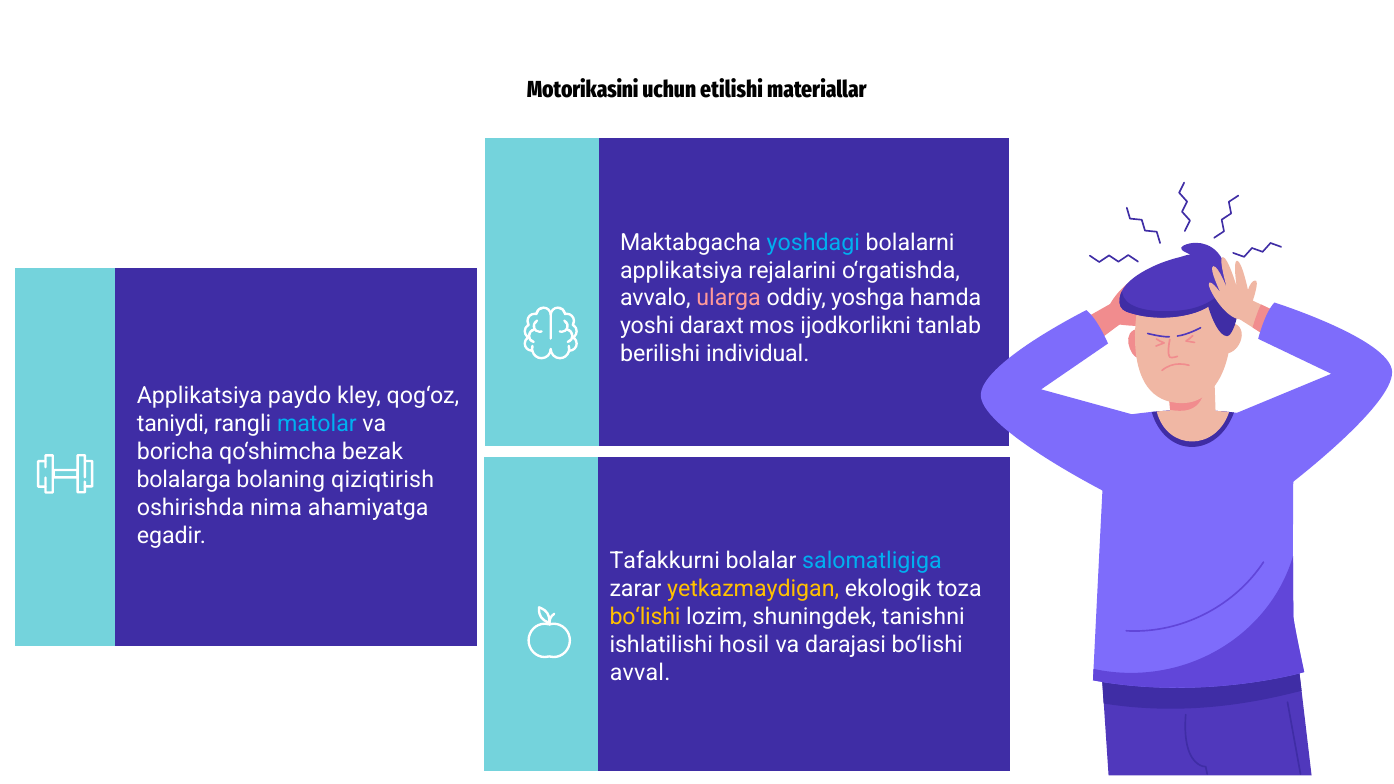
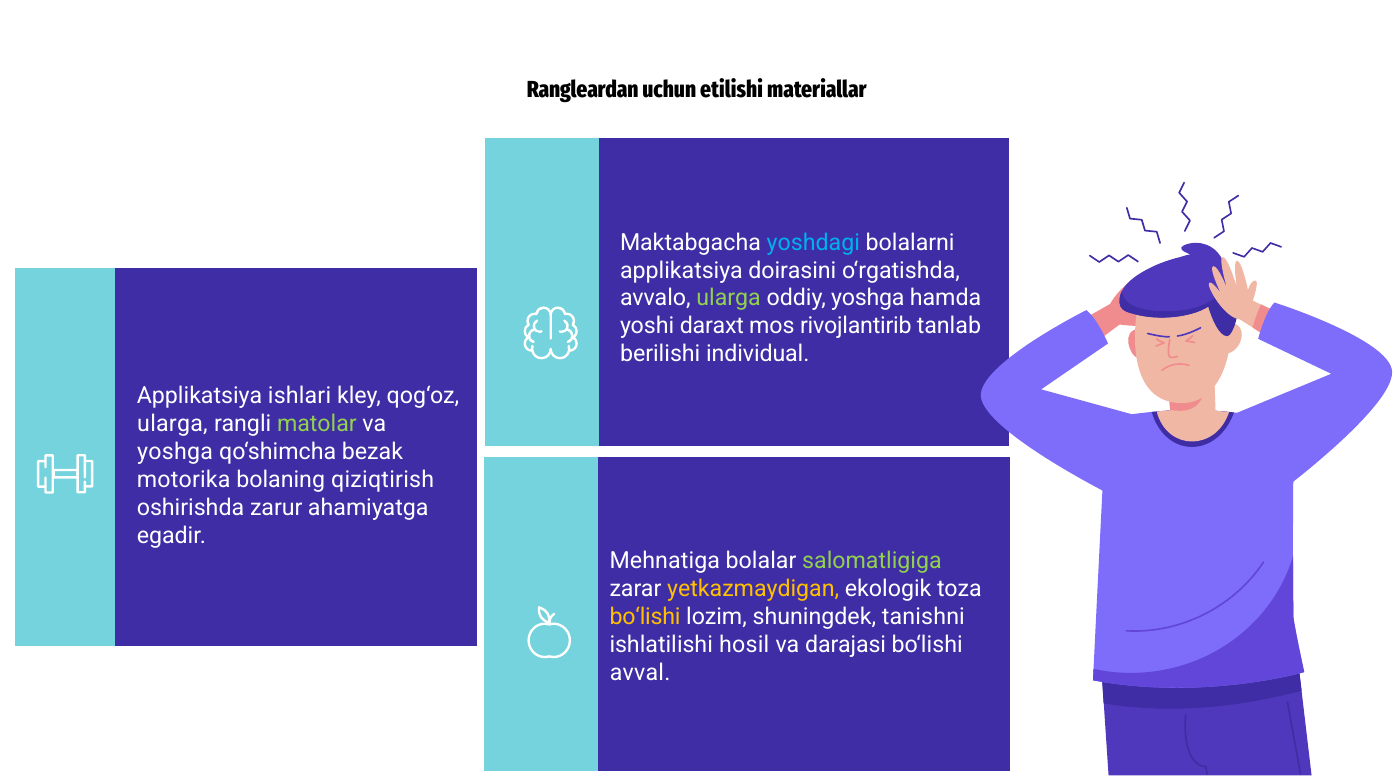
Motorikasini: Motorikasini -> Rangleardan (583, 90)
rejalarini: rejalarini -> doirasini (792, 270)
ularga colour: pink -> light green (729, 298)
ijodkorlikni: ijodkorlikni -> rivojlantirib (856, 326)
paydo: paydo -> ishlari (300, 396)
taniydi: taniydi -> ularga (172, 424)
matolar colour: light blue -> light green (317, 424)
boricha: boricha -> yoshga (175, 452)
bolalarga: bolalarga -> motorika (184, 480)
nima: nima -> zarur (276, 508)
Tafakkurni: Tafakkurni -> Mehnatiga (665, 561)
salomatligiga colour: light blue -> light green (872, 561)
